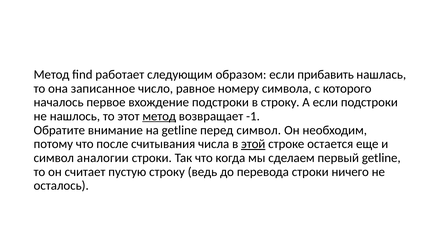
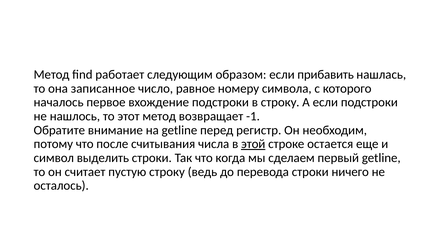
метод underline: present -> none (159, 116)
перед символ: символ -> регистр (259, 130)
аналогии: аналогии -> выделить (103, 158)
